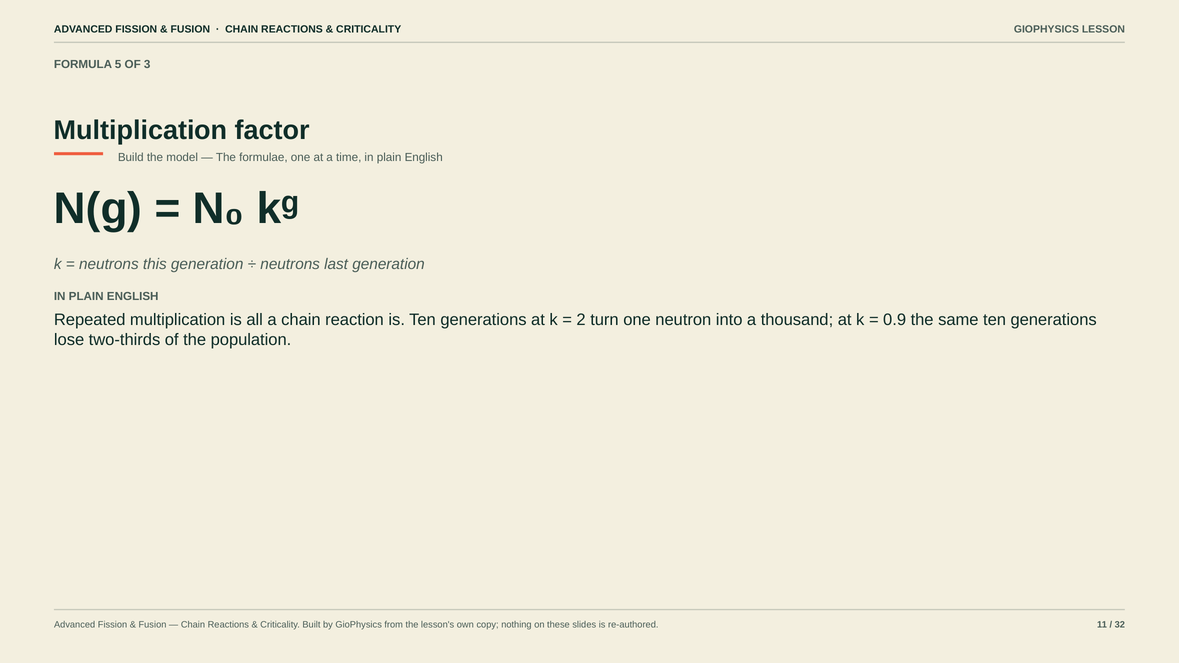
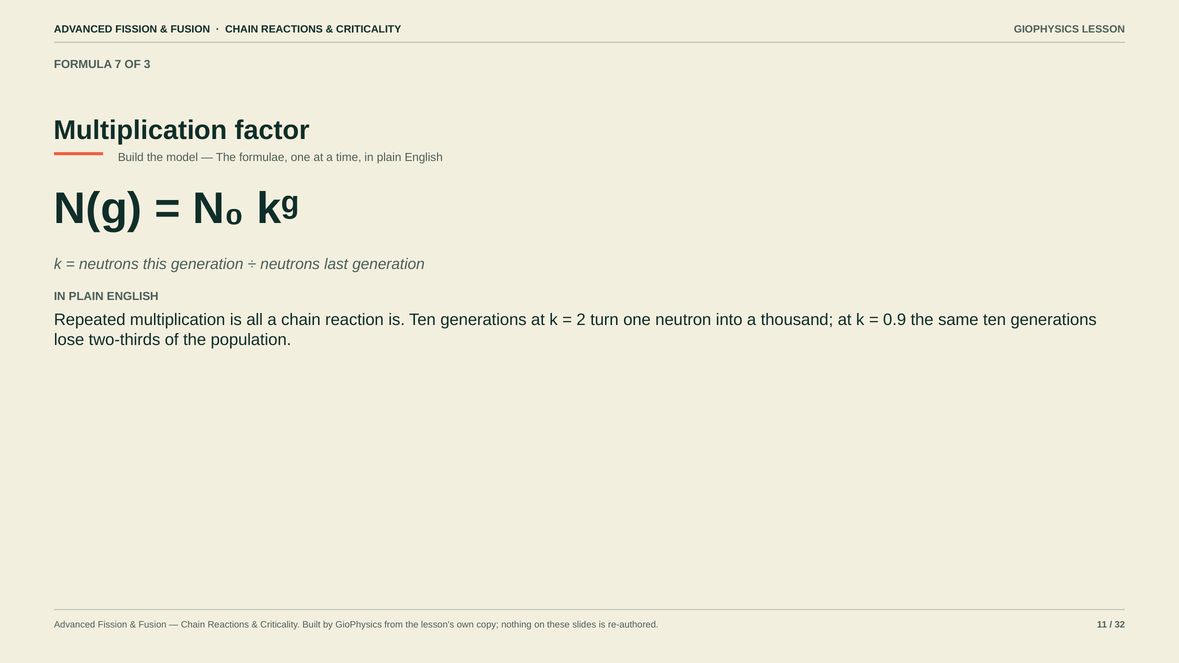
5: 5 -> 7 (118, 64)
